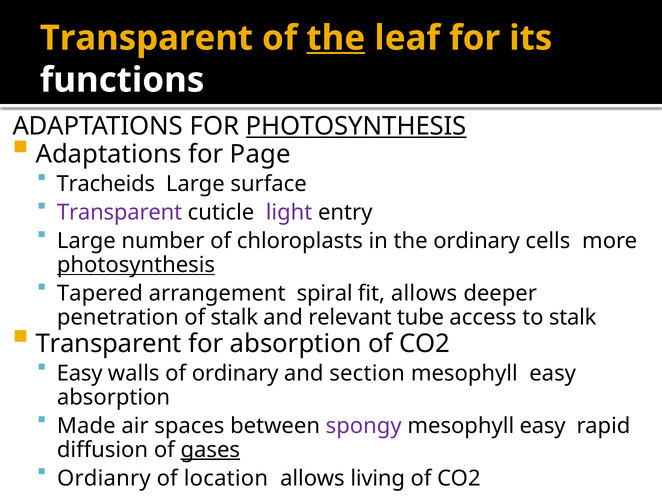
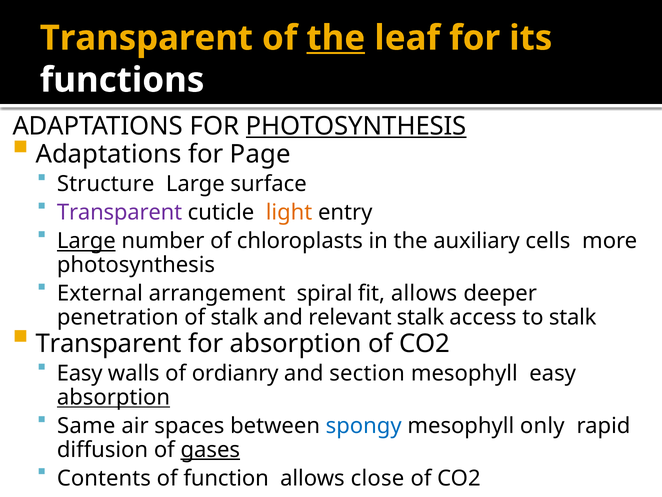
Tracheids: Tracheids -> Structure (106, 184)
light colour: purple -> orange (289, 212)
Large underline: none -> present (86, 241)
the ordinary: ordinary -> auxiliary (477, 241)
photosynthesis underline: present -> none (136, 265)
Tapered: Tapered -> External (100, 293)
tube: tube -> stalk (420, 317)
of ordinary: ordinary -> ordianry (235, 373)
absorption underline: none -> present (114, 397)
Made: Made -> Same (86, 426)
spongy colour: purple -> blue (364, 426)
mesophyll easy: easy -> only (542, 426)
Ordianry: Ordianry -> Contents (104, 478)
location: location -> function (226, 478)
living: living -> close (377, 478)
